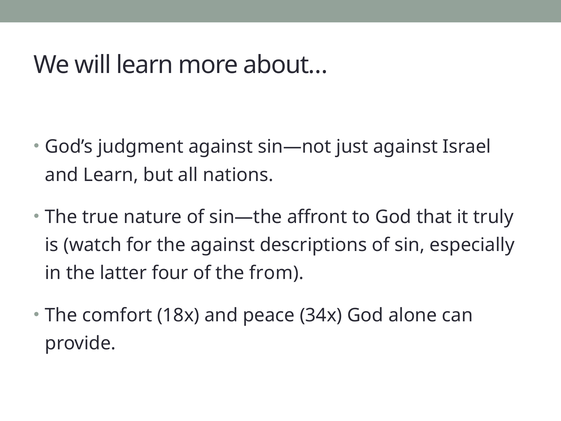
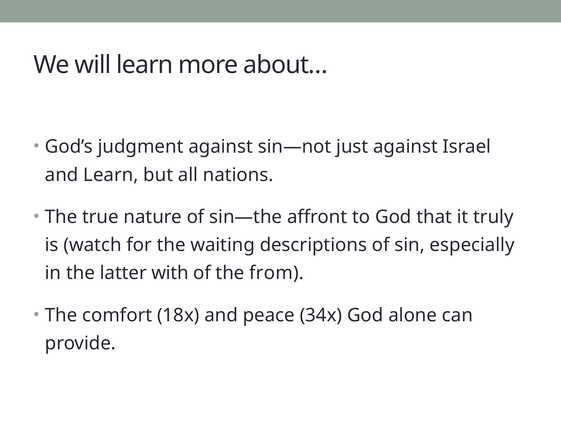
the against: against -> waiting (223, 245)
four: four -> with (170, 273)
